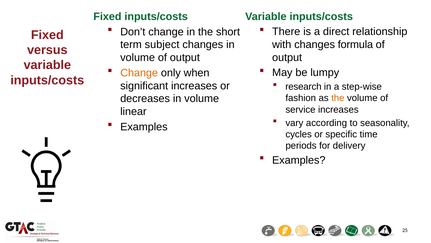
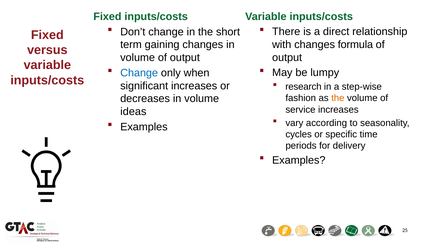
subject: subject -> gaining (162, 45)
Change colour: orange -> blue (139, 73)
linear: linear -> ideas (133, 111)
